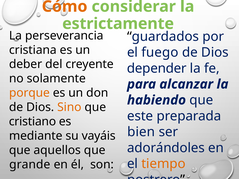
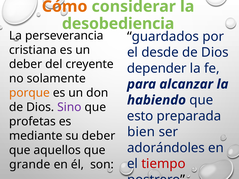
estrictamente: estrictamente -> desobediencia (118, 24)
fuego: fuego -> desde (160, 52)
Sino colour: orange -> purple (69, 107)
este: este -> esto (140, 116)
cristiano: cristiano -> profetas (32, 122)
su vayáis: vayáis -> deber (99, 136)
tiempo colour: orange -> red (164, 164)
